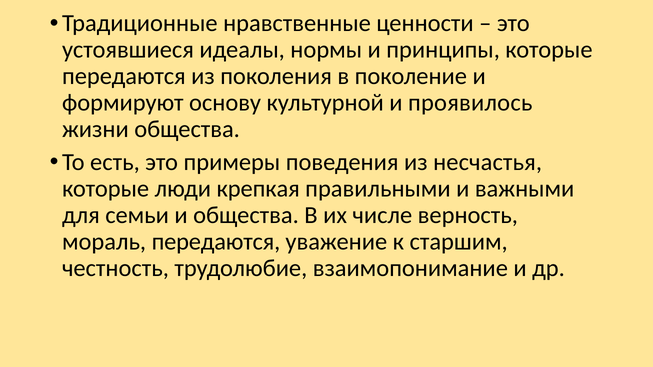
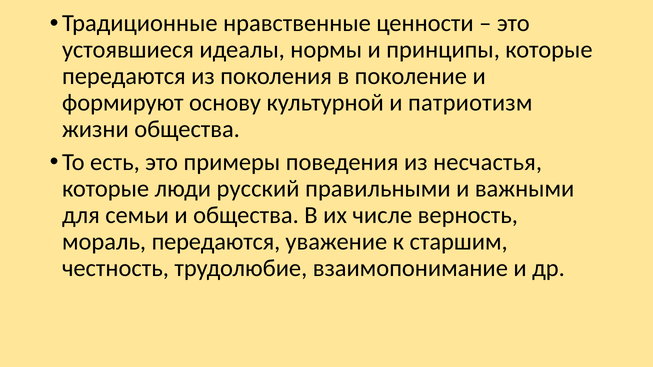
проявилось: проявилось -> патриотизм (470, 103)
крепкая: крепкая -> русский (258, 189)
